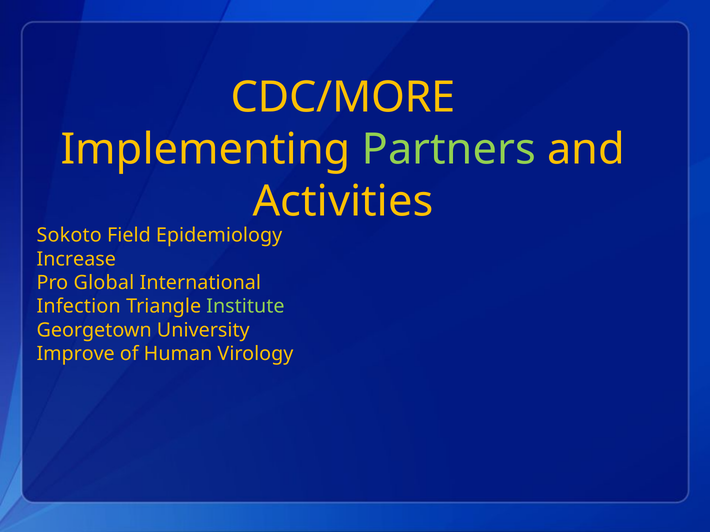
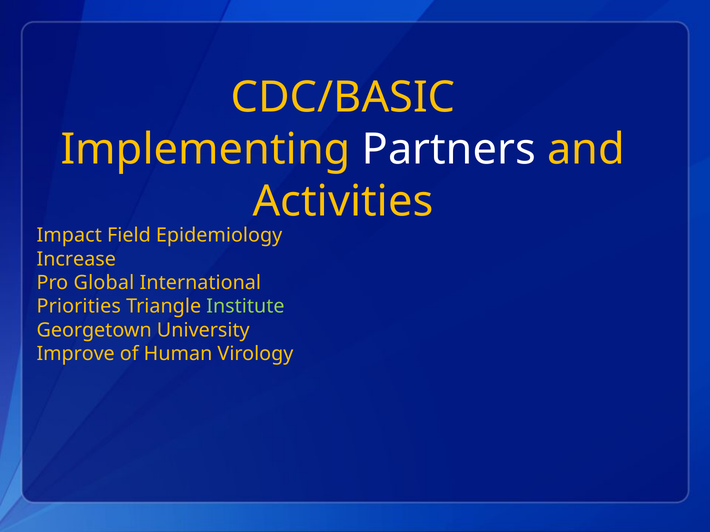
CDC/MORE: CDC/MORE -> CDC/BASIC (343, 98)
Partners colour: light green -> white (449, 150)
Sokoto: Sokoto -> Impact (69, 236)
Infection: Infection -> Priorities (79, 307)
